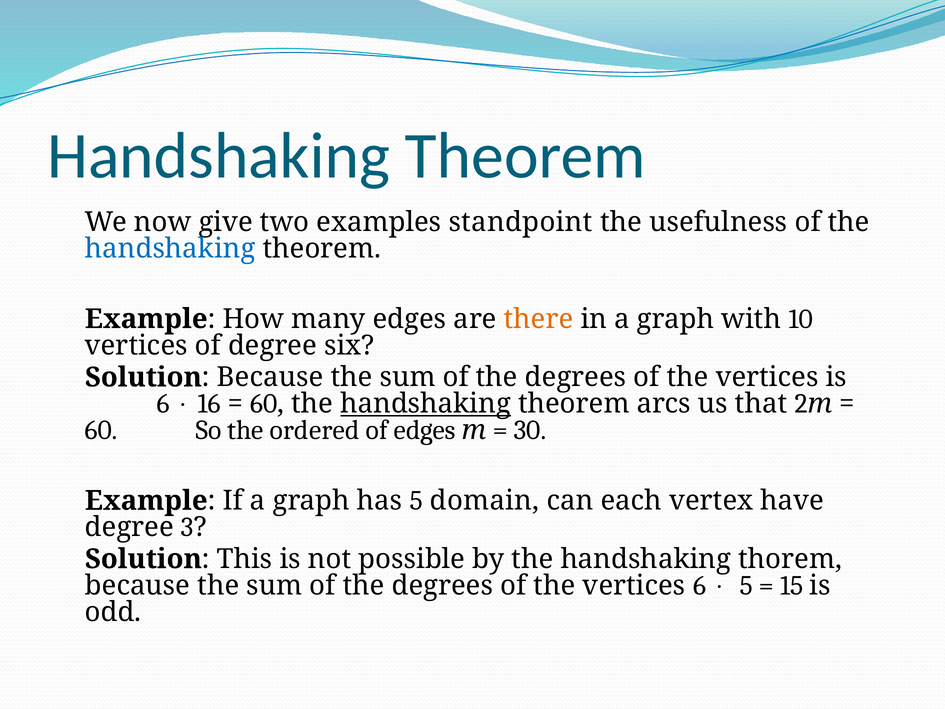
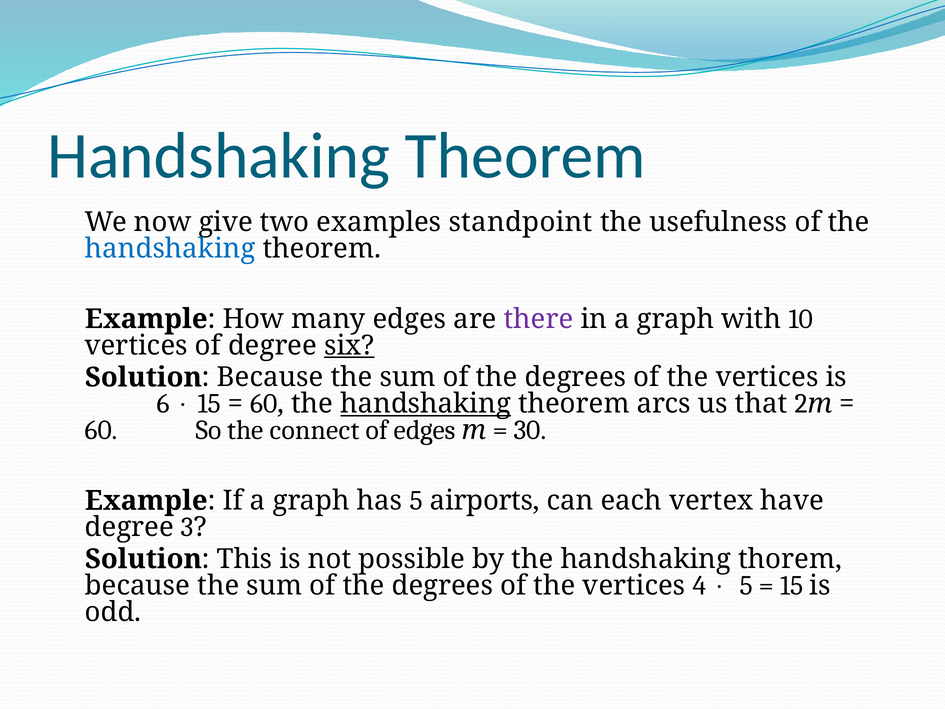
there colour: orange -> purple (539, 319)
six underline: none -> present (349, 345)
16: 16 -> 15 (209, 404)
ordered: ordered -> connect (315, 430)
domain: domain -> airports (485, 500)
vertices 6: 6 -> 4 (700, 585)
